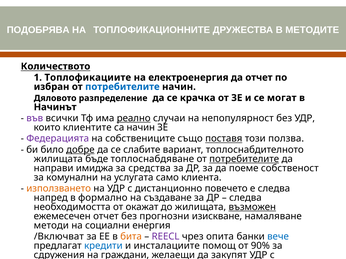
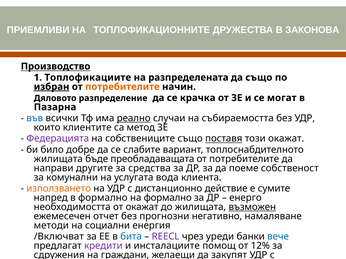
ПОДОБРЯВА: ПОДОБРЯВА -> ПРИЕМЛИВИ (38, 30)
МЕТОДИТЕ: МЕТОДИТЕ -> ЗАКОНОВА (312, 30)
Количеството: Количеството -> Производство (56, 66)
електроенергия: електроенергия -> разпределената (188, 78)
да отчет: отчет -> също (259, 78)
избран underline: none -> present (52, 87)
потребителите colour: blue -> orange (122, 87)
Начинът: Начинът -> Пазарна (55, 107)
във colour: purple -> blue (35, 118)
непопулярност: непопулярност -> събираемостта (238, 118)
са начин: начин -> метод (141, 128)
този ползва: ползва -> окажат (286, 139)
добре underline: present -> none (80, 150)
топлоснабдяване: топлоснабдяване -> преобладаващата (152, 159)
потребителите underline: present -> none (244, 159)
имиджа: имиджа -> другите (94, 168)
само: само -> вода (167, 178)
повечето: повечето -> действие (226, 189)
е следва: следва -> сумите (274, 189)
на създаване: създаване -> формално (168, 198)
следва: следва -> енерго (245, 198)
изискване: изискване -> негативно (217, 217)
бита colour: orange -> blue (131, 237)
опита: опита -> уреди (220, 237)
кредити colour: blue -> purple (103, 246)
90%: 90% -> 12% (260, 246)
